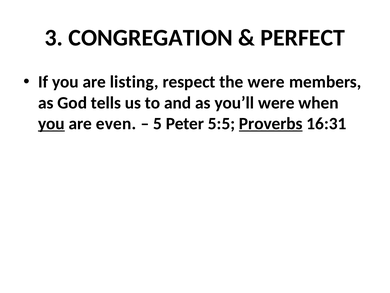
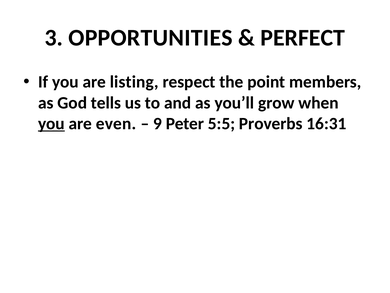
CONGREGATION: CONGREGATION -> OPPORTUNITIES (151, 38)
the were: were -> point (266, 82)
you’ll were: were -> grow (276, 103)
5: 5 -> 9 (157, 123)
Proverbs underline: present -> none (271, 123)
